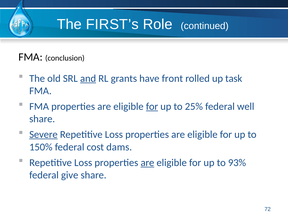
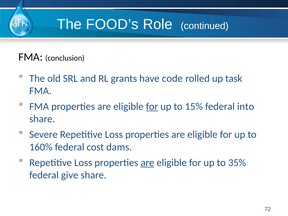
FIRST’s: FIRST’s -> FOOD’s (112, 24)
and underline: present -> none (88, 78)
front: front -> code (172, 78)
25%: 25% -> 15% (194, 106)
well: well -> into (246, 106)
Severe underline: present -> none (43, 135)
150%: 150% -> 160% (41, 147)
93%: 93% -> 35% (237, 163)
